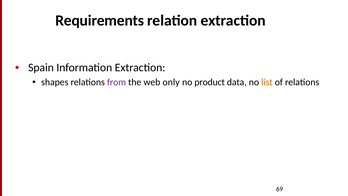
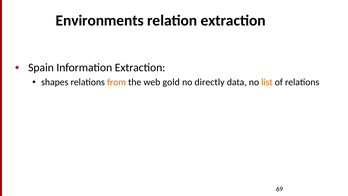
Requirements: Requirements -> Environments (100, 21)
from colour: purple -> orange (117, 82)
only: only -> gold (171, 82)
product: product -> directly (210, 82)
